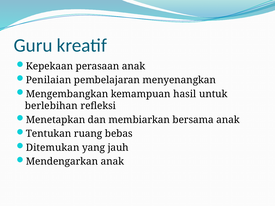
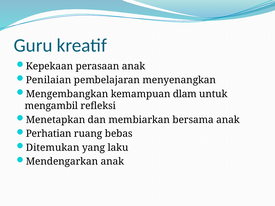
hasil: hasil -> dlam (185, 94)
berlebihan: berlebihan -> mengambil (51, 106)
Tentukan: Tentukan -> Perhatian (49, 134)
jauh: jauh -> laku (118, 148)
